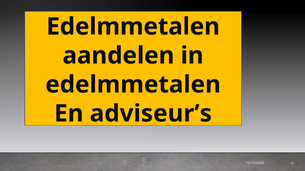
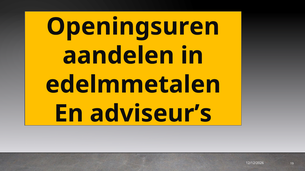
Edelmmetalen: Edelmmetalen -> Openingsuren (133, 27)
